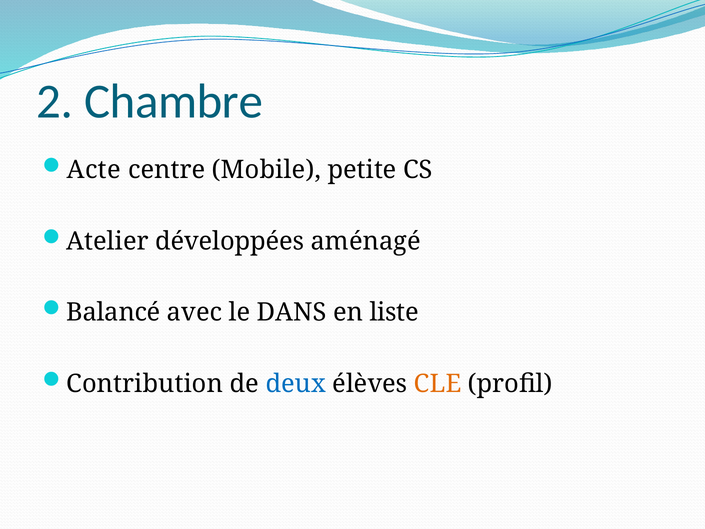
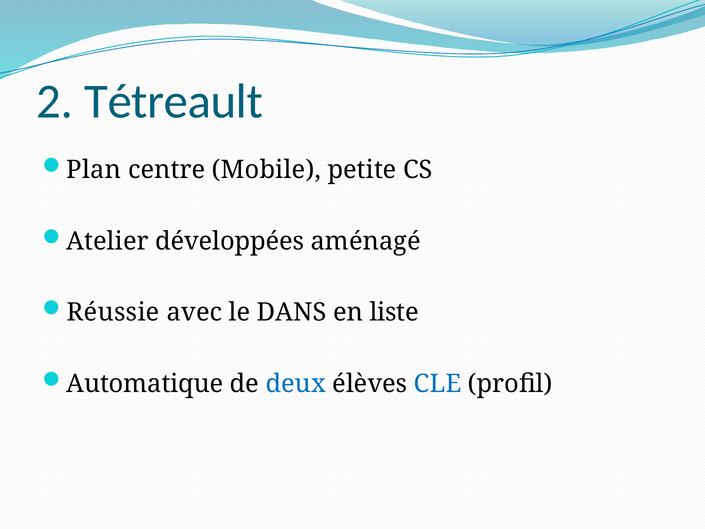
Chambre: Chambre -> Tétreault (174, 102)
Acte: Acte -> Plan (94, 170)
Balancé: Balancé -> Réussie (113, 312)
Contribution: Contribution -> Automatique (145, 383)
CLE colour: orange -> blue (438, 383)
